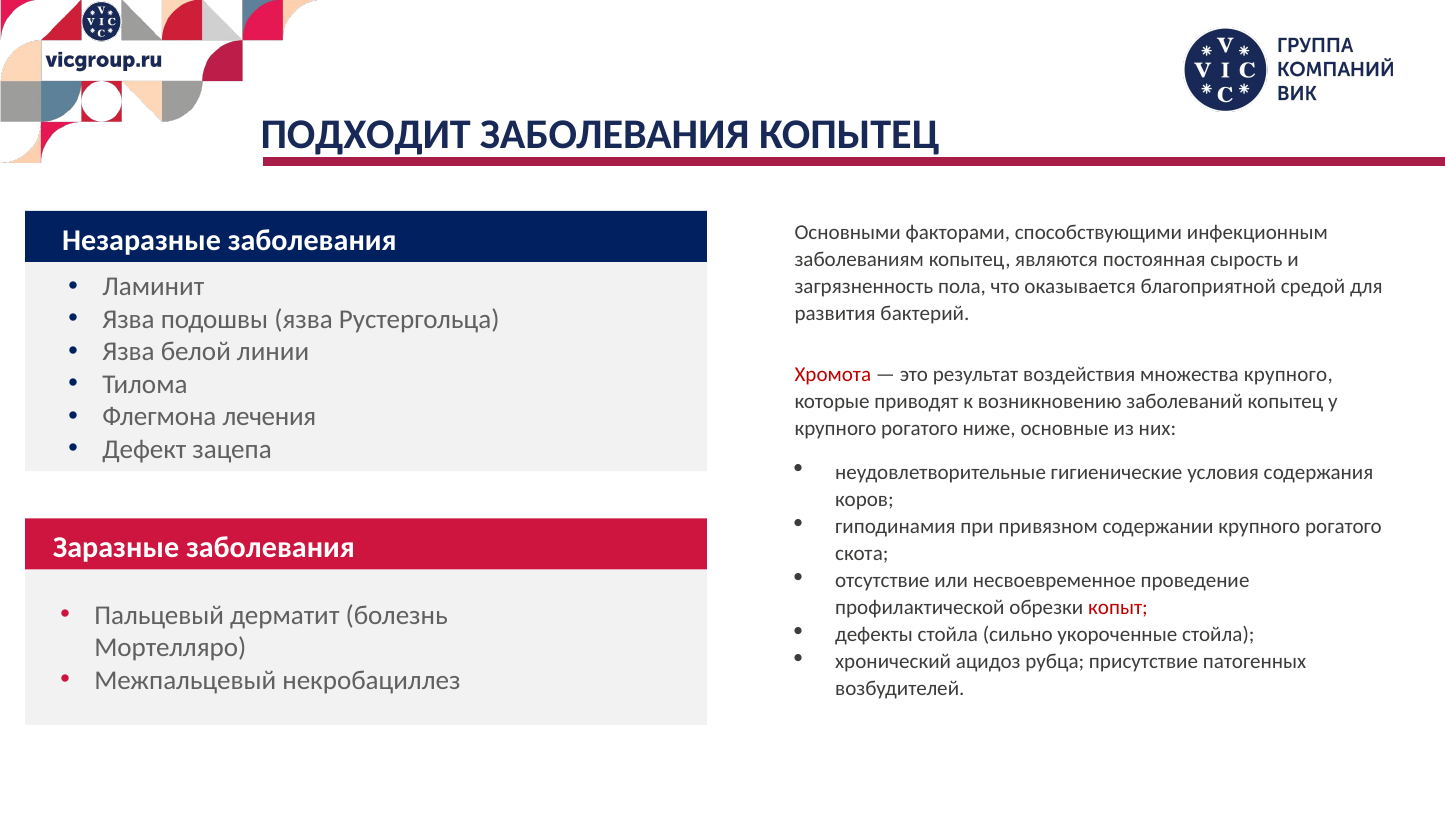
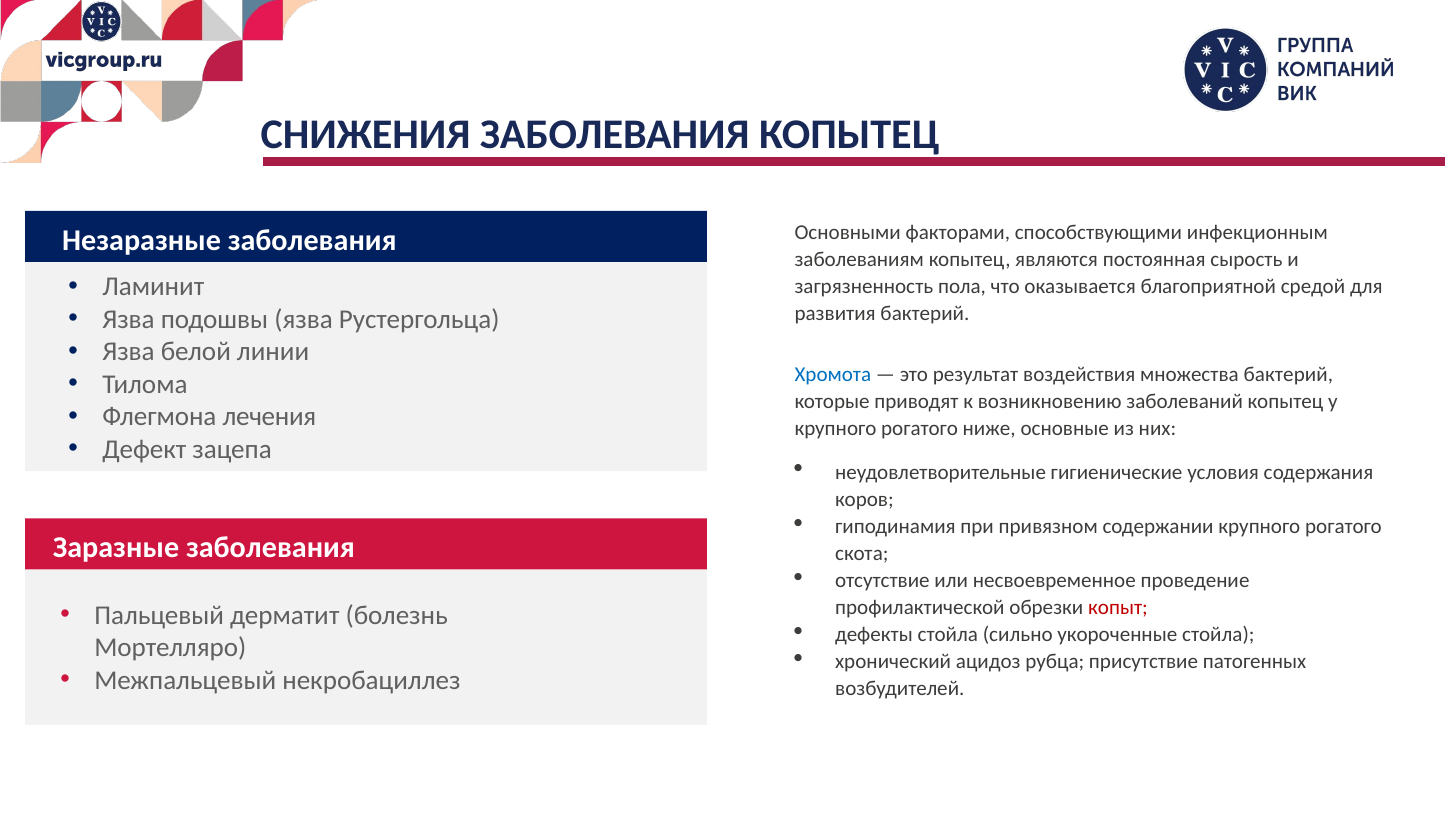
ПОДХОДИТ: ПОДХОДИТ -> СНИЖЕНИЯ (366, 134)
Хромота colour: red -> blue (833, 374)
множества крупного: крупного -> бактерий (1288, 374)
